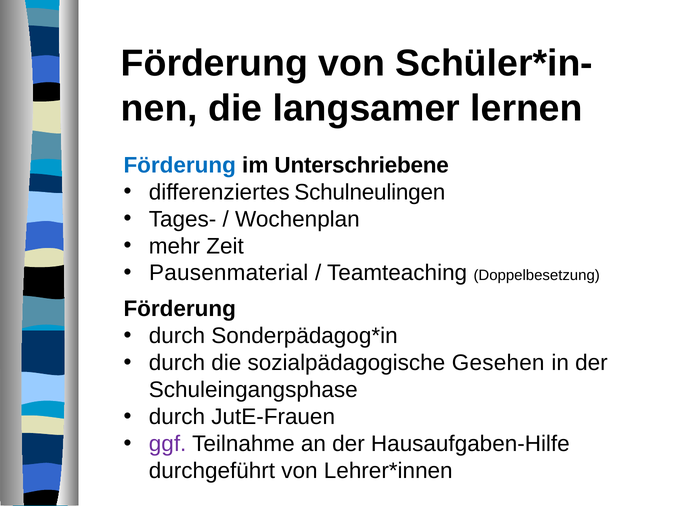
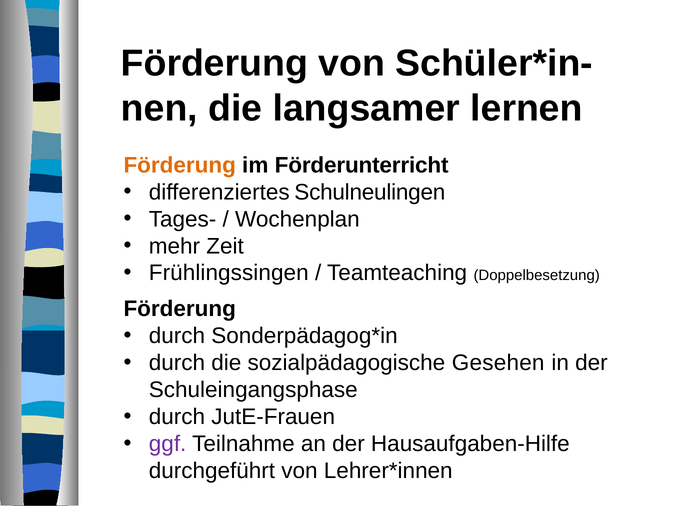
Förderung colour: blue -> orange (180, 165)
Unterschriebene: Unterschriebene -> Förderunterricht (362, 165)
Pausenmaterial: Pausenmaterial -> Frühlingssingen (229, 273)
